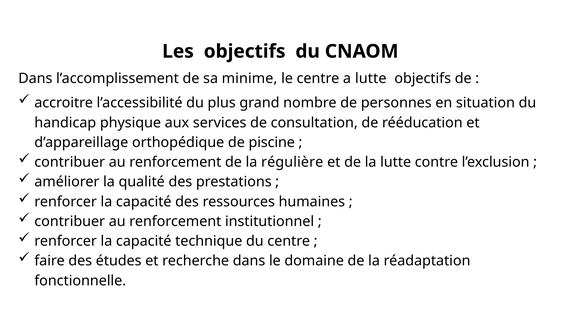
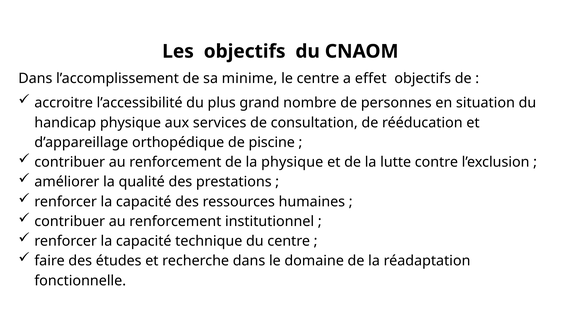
a lutte: lutte -> effet (371, 78)
la régulière: régulière -> physique (292, 162)
